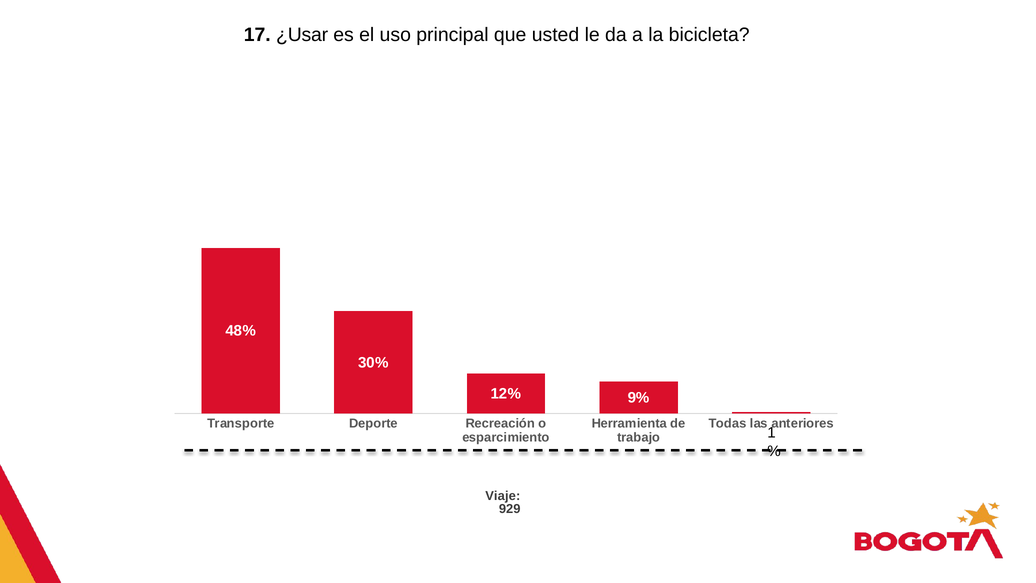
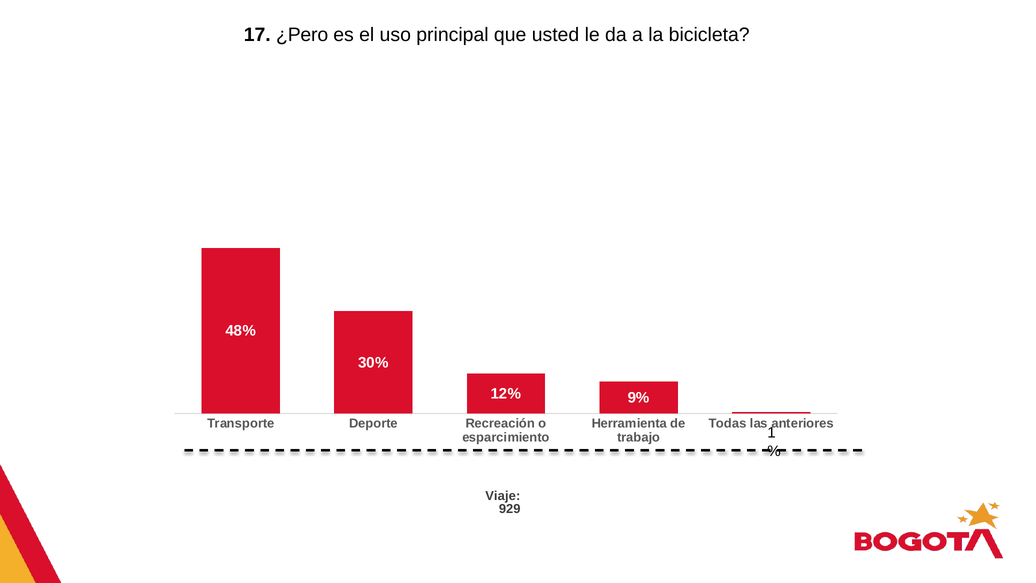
¿Usar: ¿Usar -> ¿Pero (302, 35)
